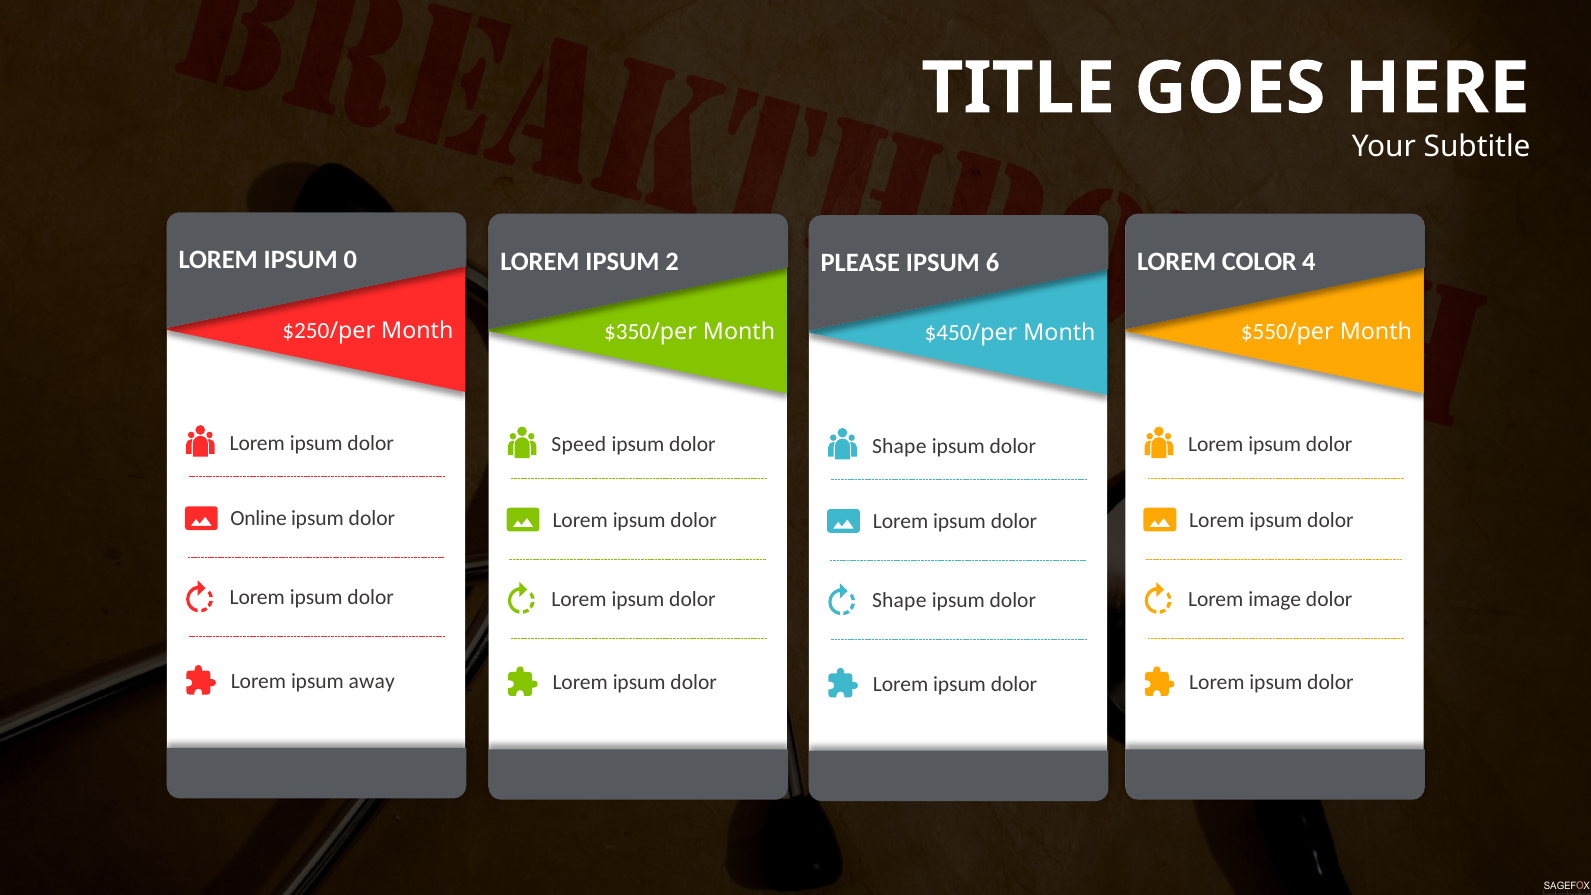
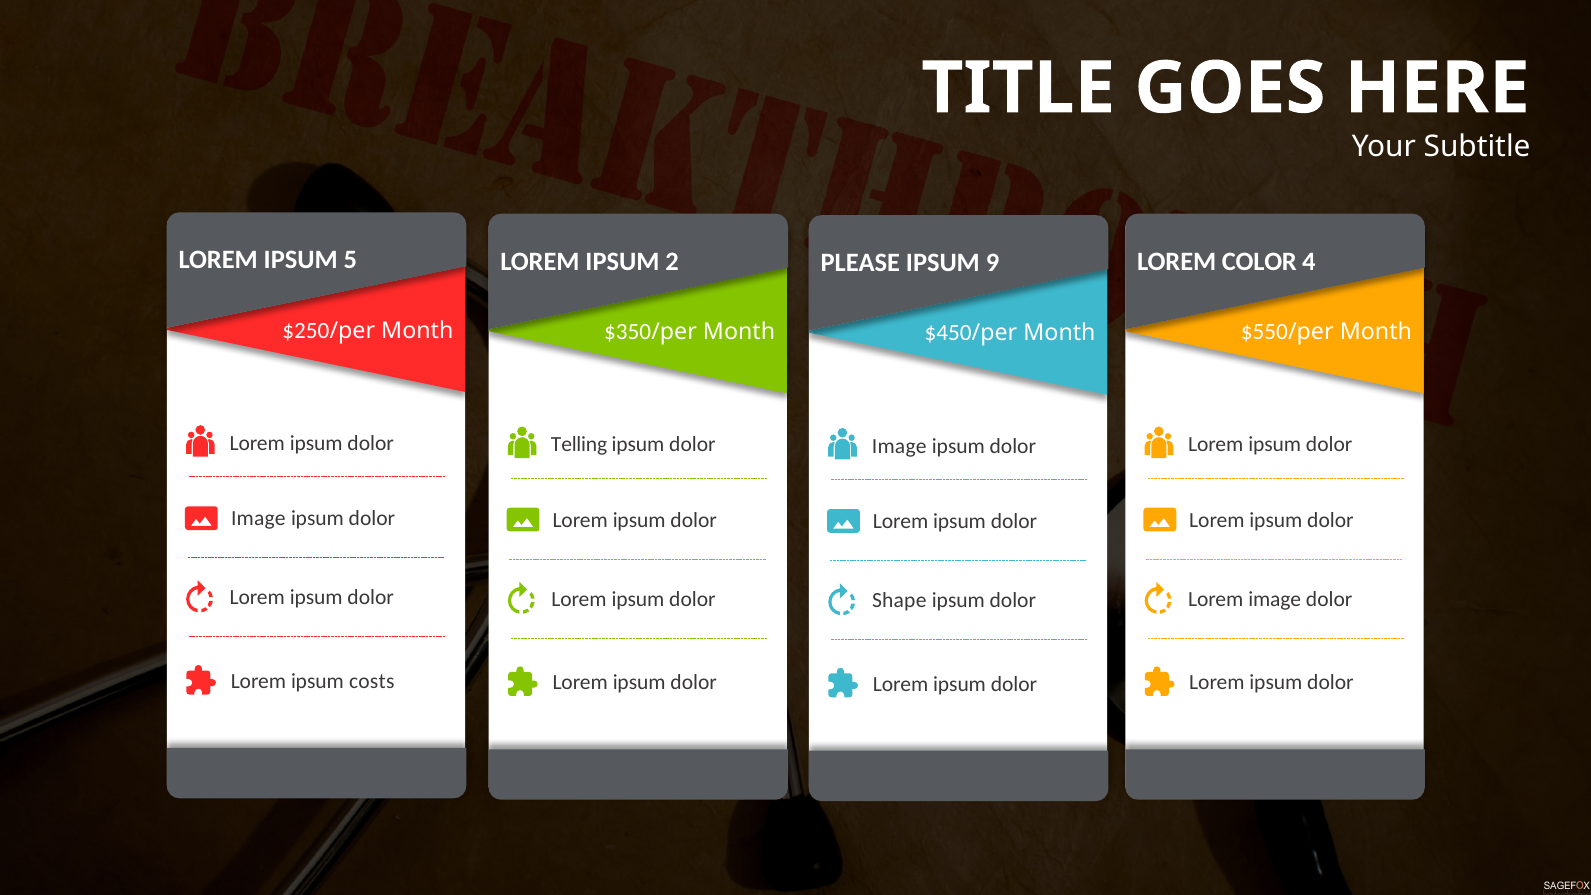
0: 0 -> 5 (350, 260)
6: 6 -> 9 (993, 263)
Speed: Speed -> Telling (579, 445)
Shape: Shape -> Image (899, 446)
Online: Online -> Image (258, 519)
away: away -> costs (372, 681)
